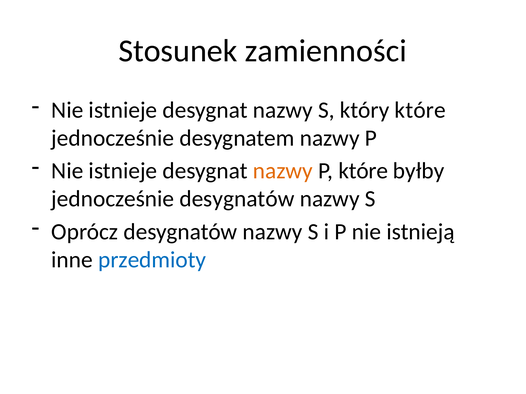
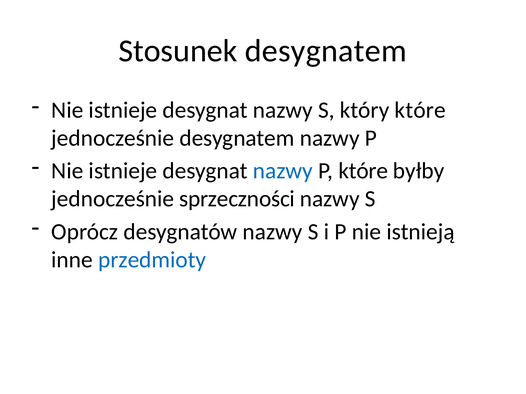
Stosunek zamienności: zamienności -> desygnatem (326, 51)
nazwy colour: orange -> blue (283, 171)
jednocześnie desygnatów: desygnatów -> sprzeczności (237, 199)
